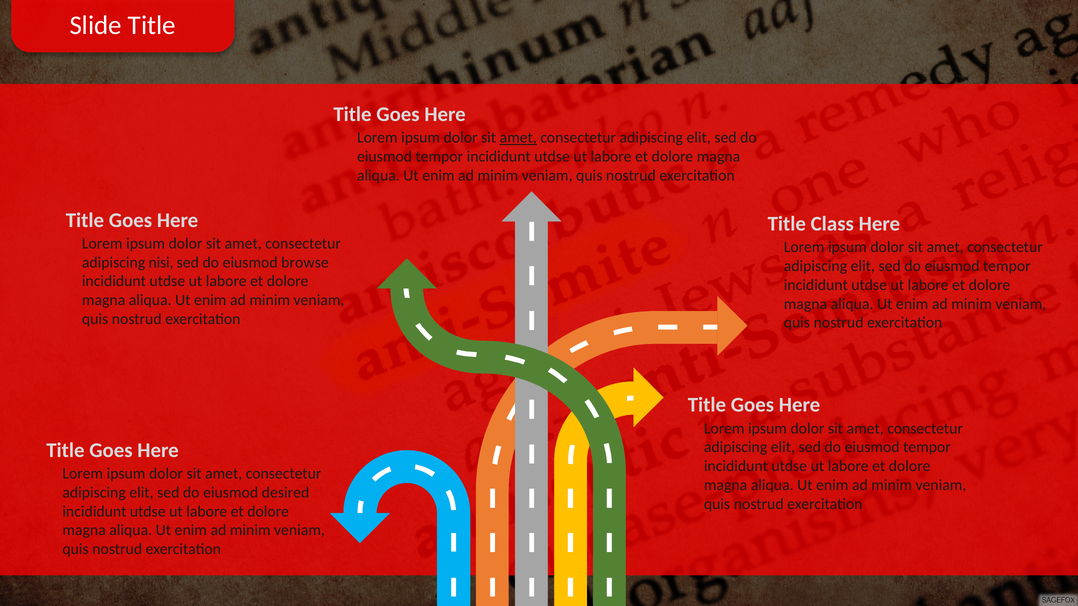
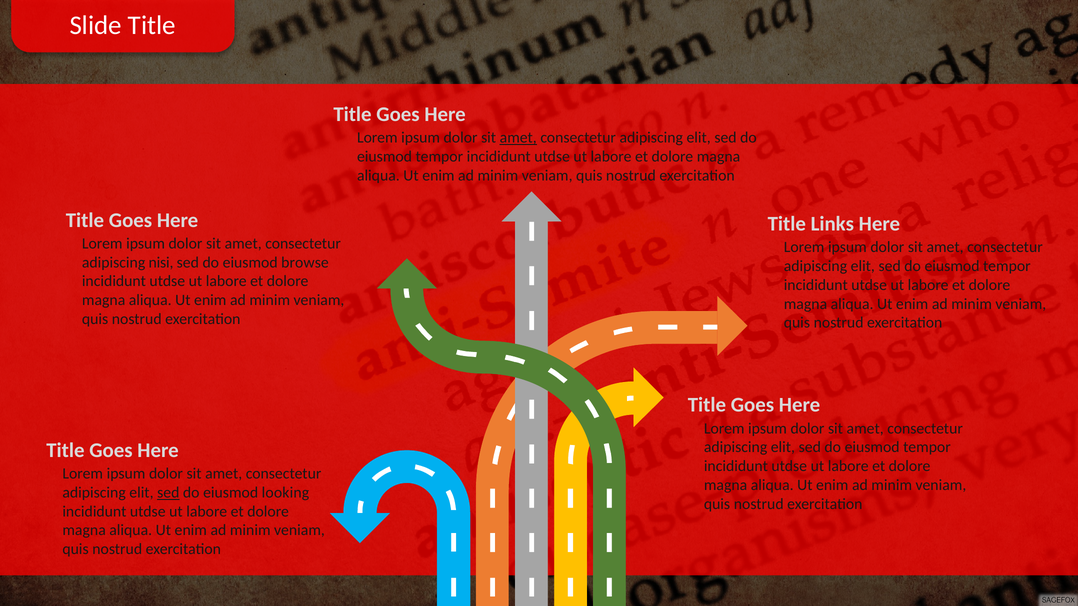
Class: Class -> Links (832, 224)
sed underline: none -> present (168, 493)
desired: desired -> looking (285, 493)
